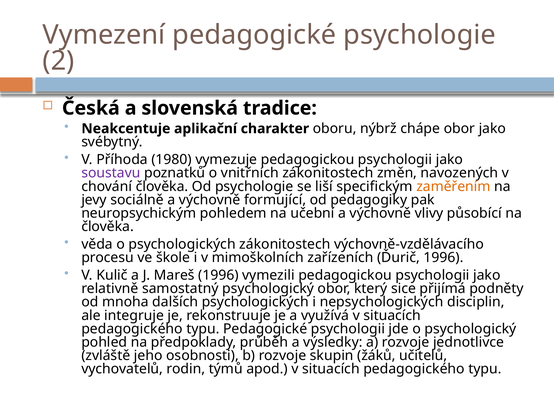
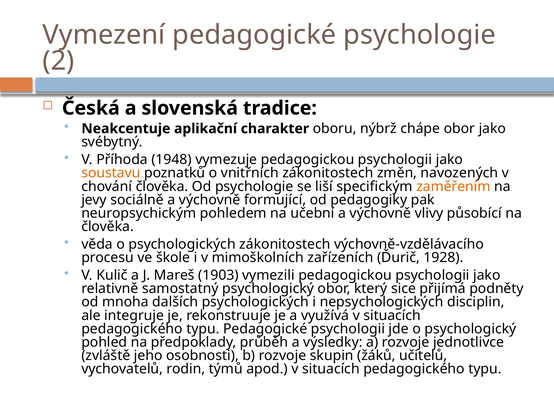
1980: 1980 -> 1948 (172, 160)
soustavu colour: purple -> orange (111, 173)
Ďurič 1996: 1996 -> 1928 (443, 258)
Mareš 1996: 1996 -> 1903 (218, 275)
